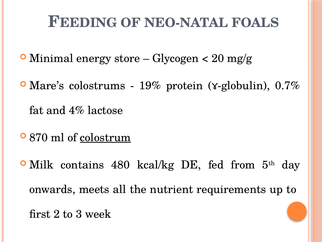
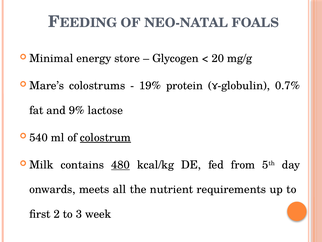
4%: 4% -> 9% (77, 110)
870: 870 -> 540 (39, 137)
480 underline: none -> present (121, 165)
